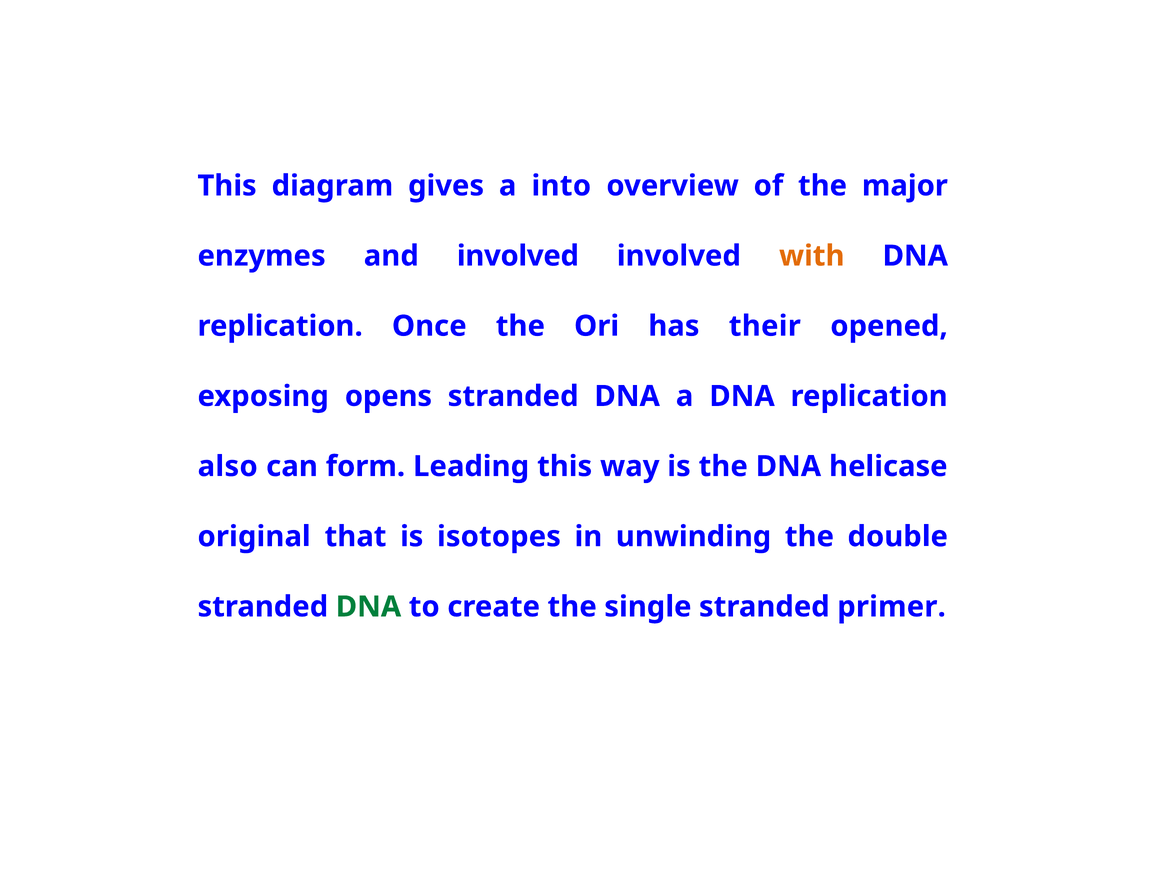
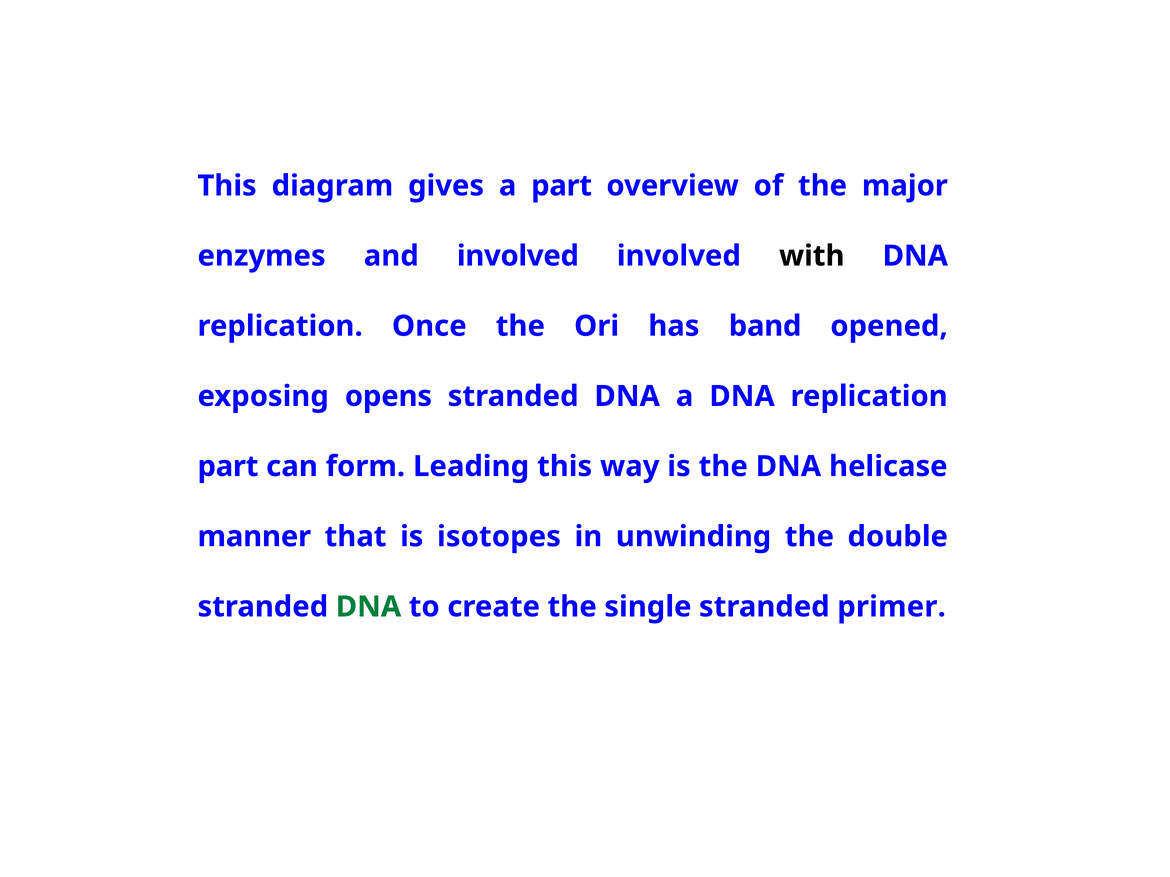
a into: into -> part (562, 186)
with colour: orange -> black (812, 256)
their: their -> band (765, 326)
also: also -> part (228, 467)
original: original -> manner (254, 537)
